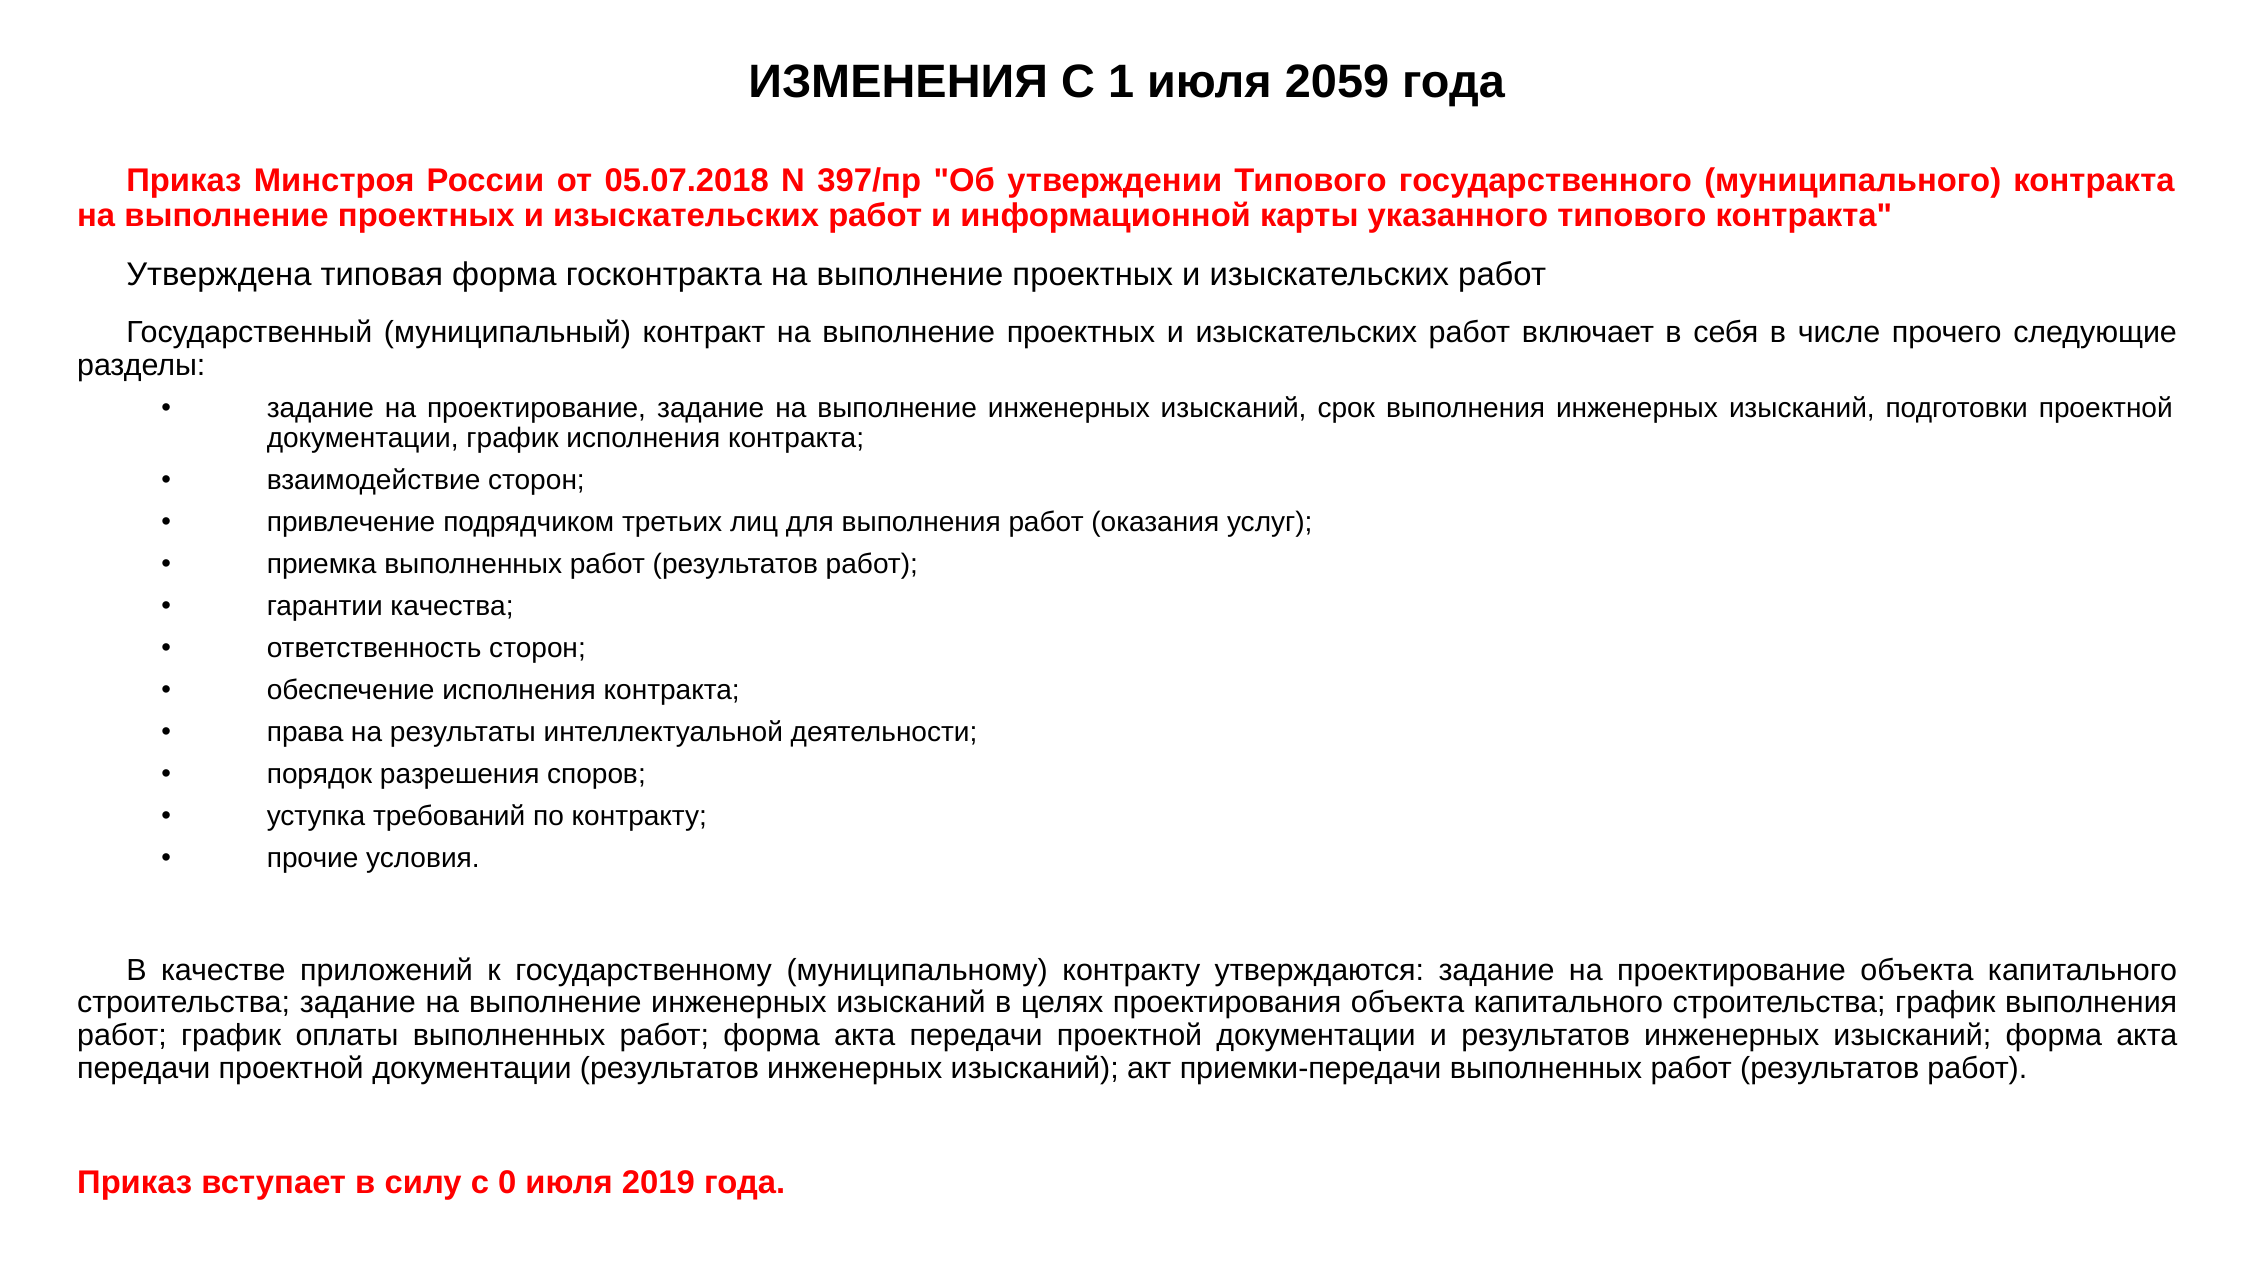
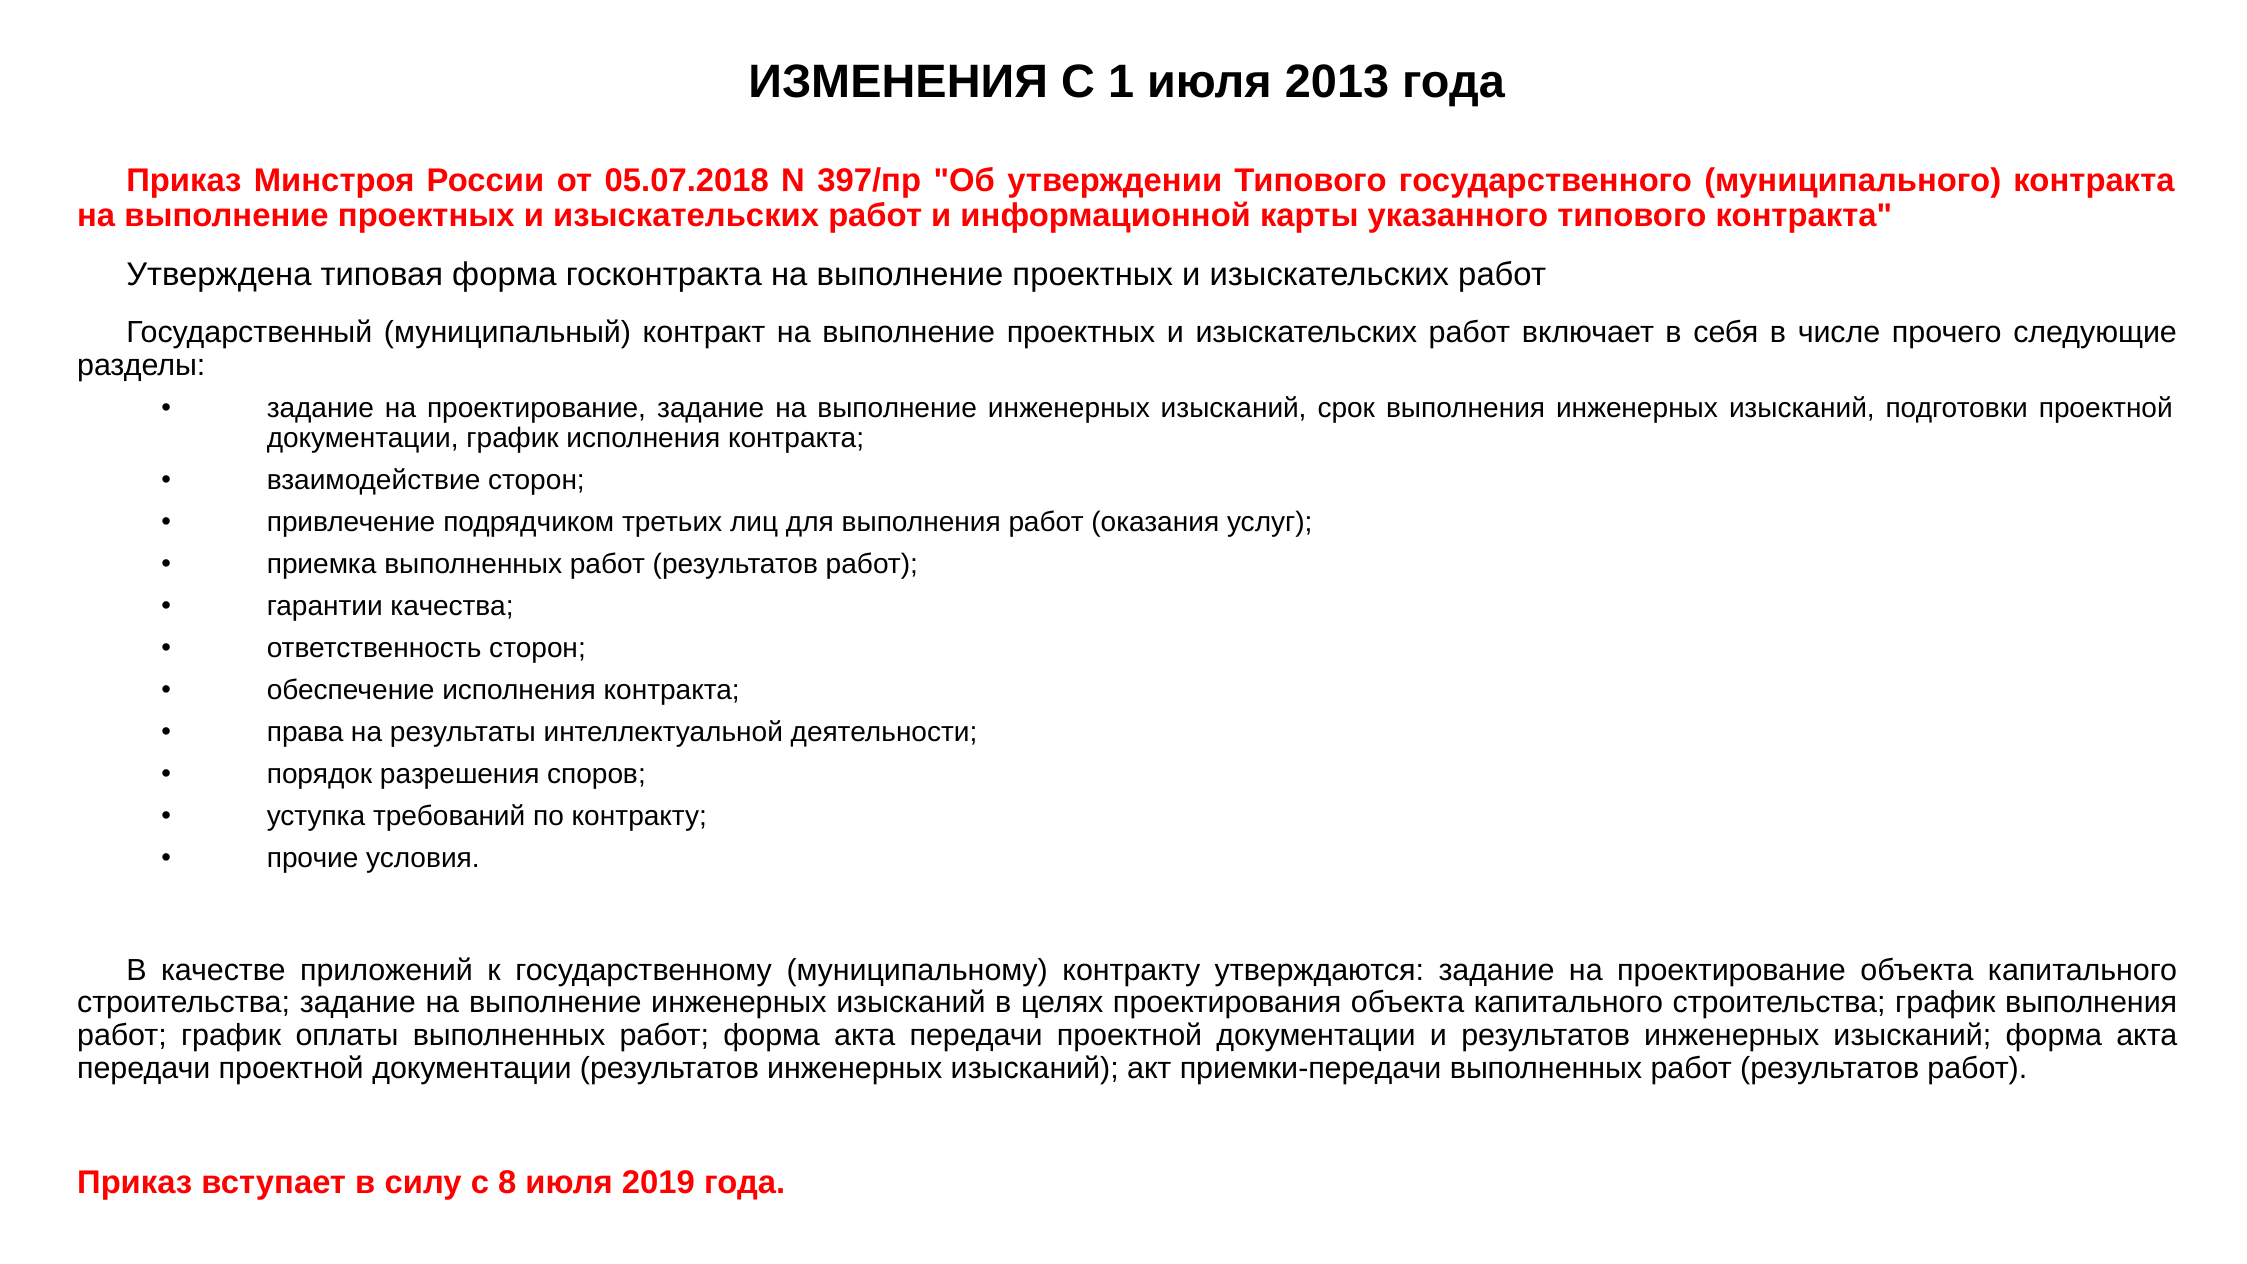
2059: 2059 -> 2013 (1337, 82)
0: 0 -> 8 (507, 1183)
